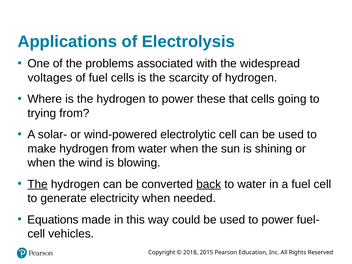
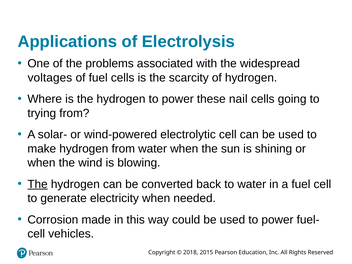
that: that -> nail (238, 99)
back underline: present -> none (209, 184)
Equations: Equations -> Corrosion (53, 220)
